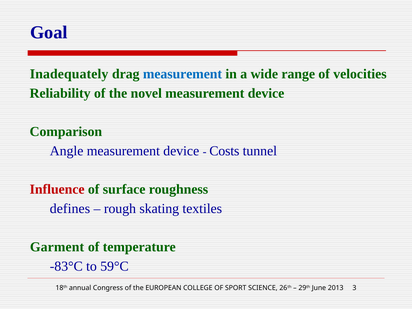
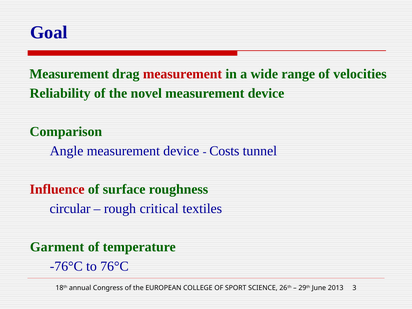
Inadequately: Inadequately -> Measurement (69, 74)
measurement colour: blue -> red (182, 74)
defines: defines -> circular (70, 209)
skating: skating -> critical (159, 209)
-83°C: -83°C -> -76°C (66, 266)
59°C: 59°C -> 76°C (114, 266)
